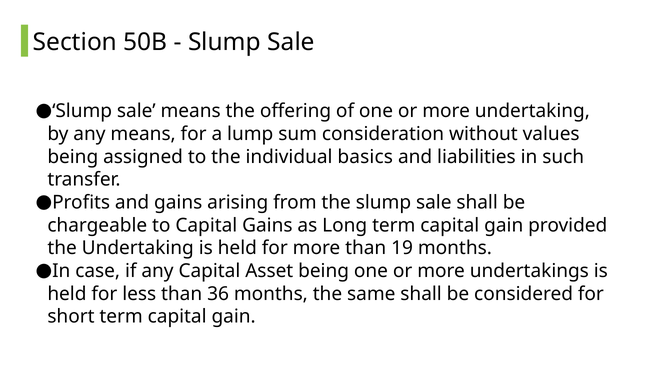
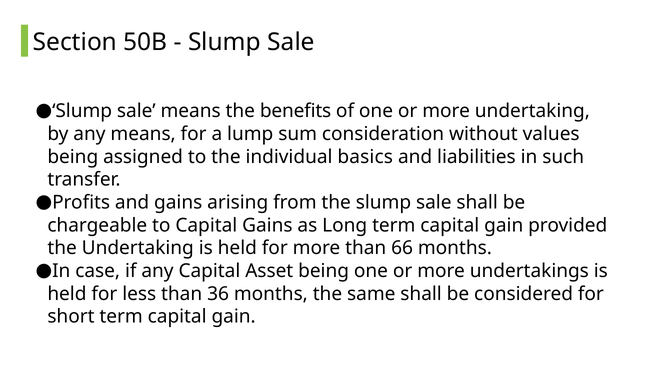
offering: offering -> benefits (296, 111)
19: 19 -> 66 (402, 248)
